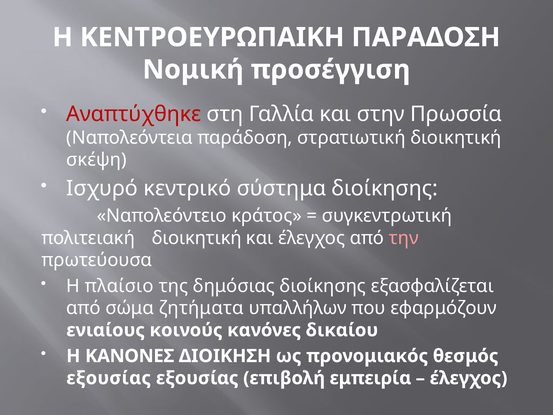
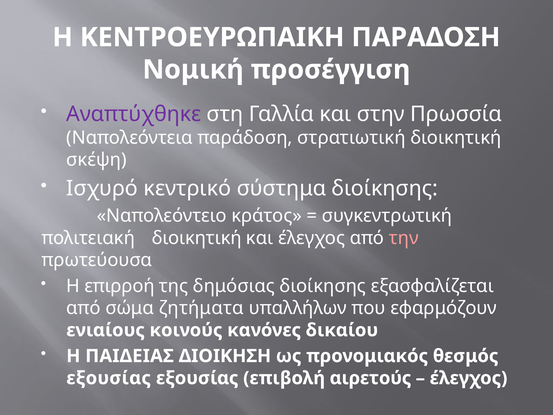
Αναπτύχθηκε colour: red -> purple (134, 114)
πλαίσιο: πλαίσιο -> επιρροή (119, 286)
ΚΑΝΟΝΕΣ: ΚΑΝΟΝΕΣ -> ΠΑΙΔΕΙΑΣ (129, 356)
εμπειρία: εμπειρία -> αιρετούς (370, 378)
